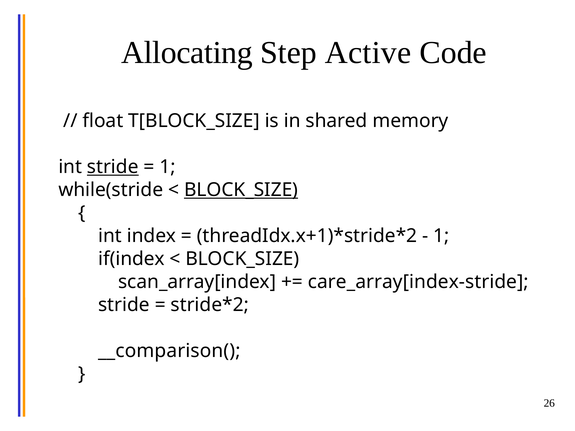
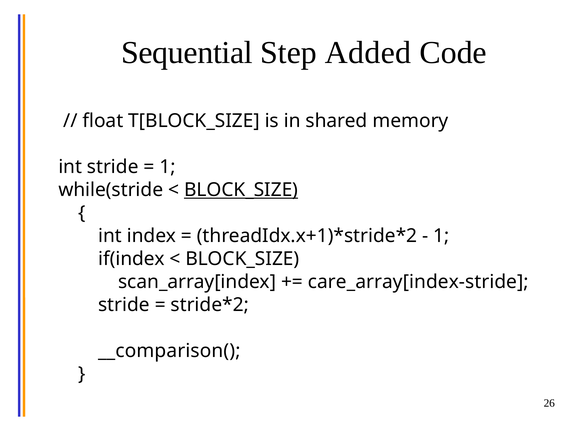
Allocating: Allocating -> Sequential (187, 53)
Active: Active -> Added (368, 53)
stride underline: present -> none (113, 167)
